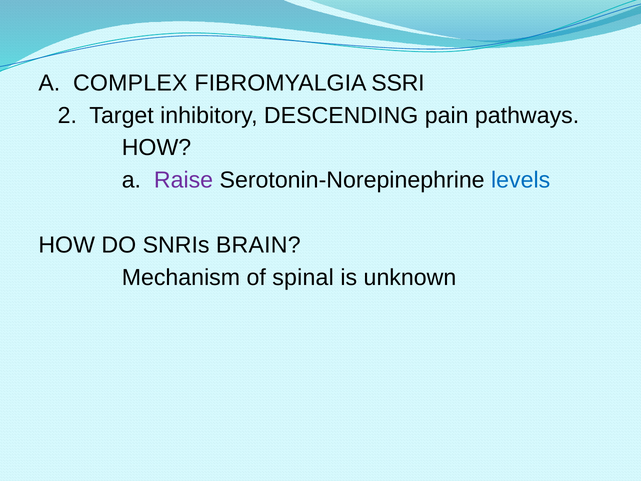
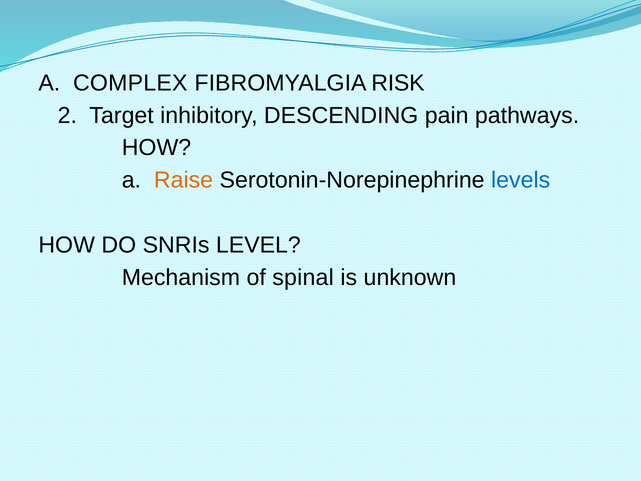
SSRI: SSRI -> RISK (398, 83)
Raise colour: purple -> orange (184, 180)
BRAIN: BRAIN -> LEVEL (258, 245)
